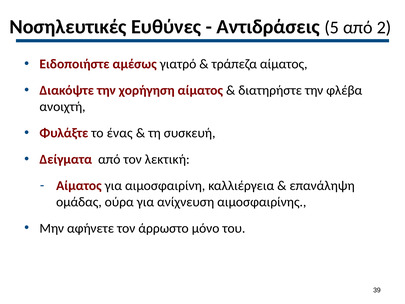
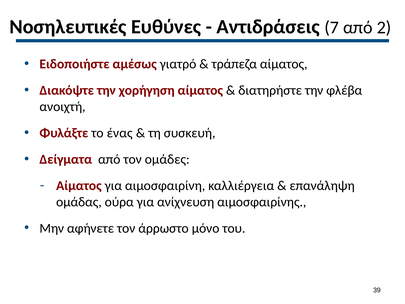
5: 5 -> 7 (332, 27)
λεκτική: λεκτική -> ομάδες (167, 159)
